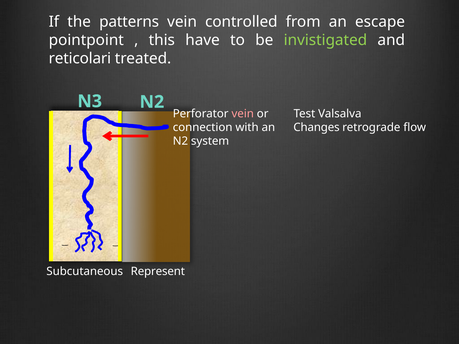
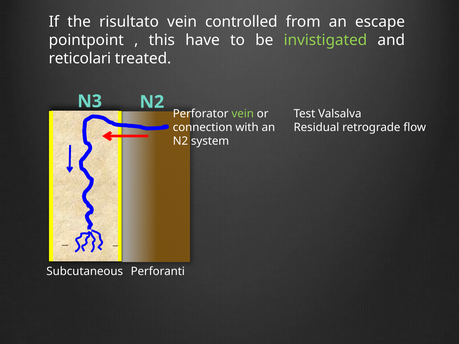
patterns: patterns -> risultato (129, 22)
vein colour: pink -> light green (243, 114)
Changes: Changes -> Residual (316, 127)
Represent: Represent -> Perforanti (158, 271)
